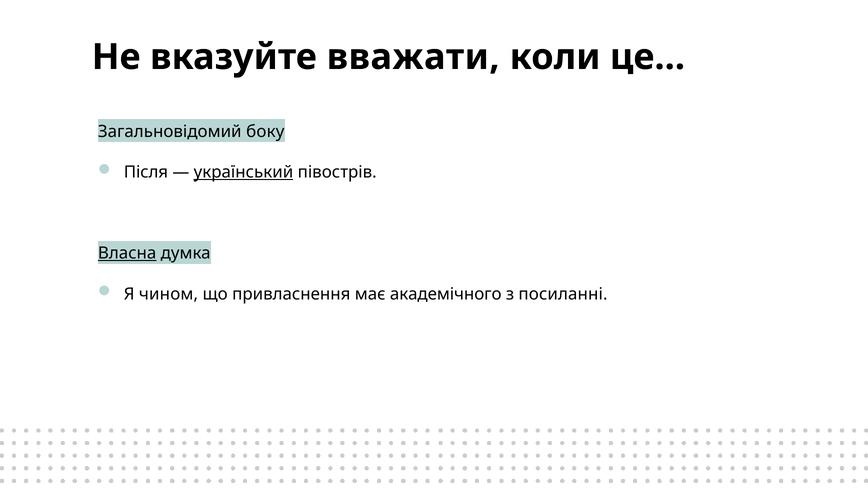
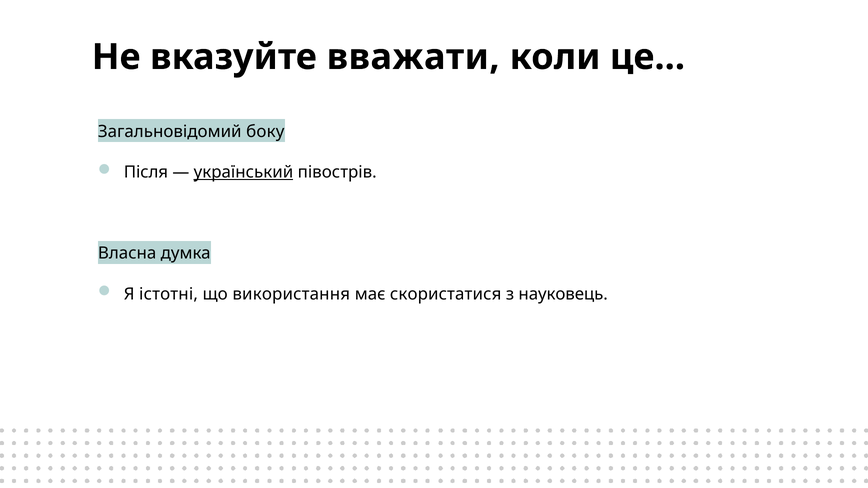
Власна underline: present -> none (127, 254)
чином: чином -> істотні (169, 294)
привласнення: привласнення -> використання (291, 294)
академічного: академічного -> скористатися (446, 294)
посиланні: посиланні -> науковець (563, 294)
